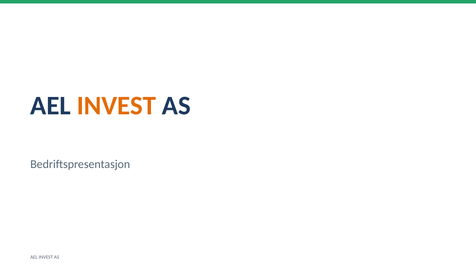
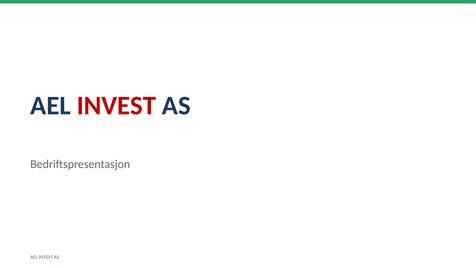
INVEST colour: orange -> red (116, 106)
